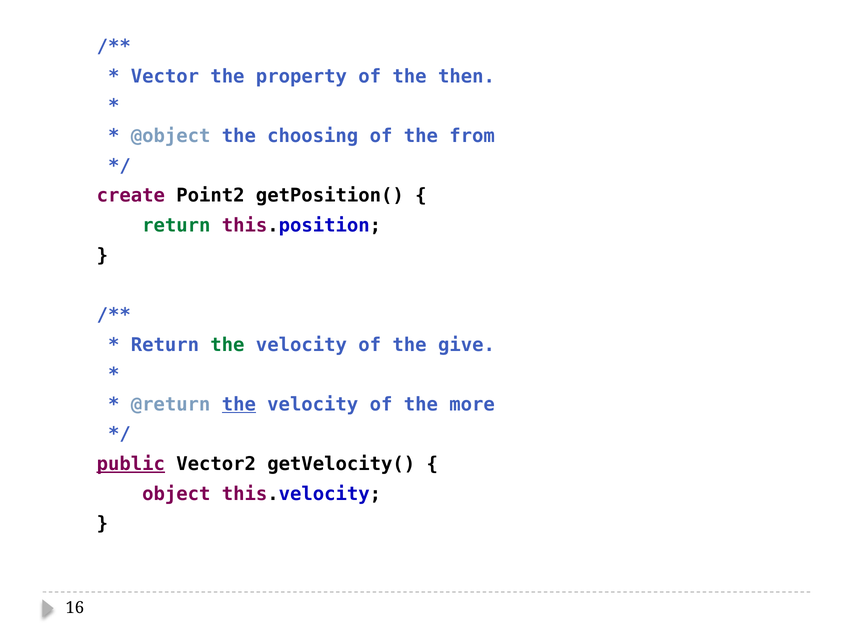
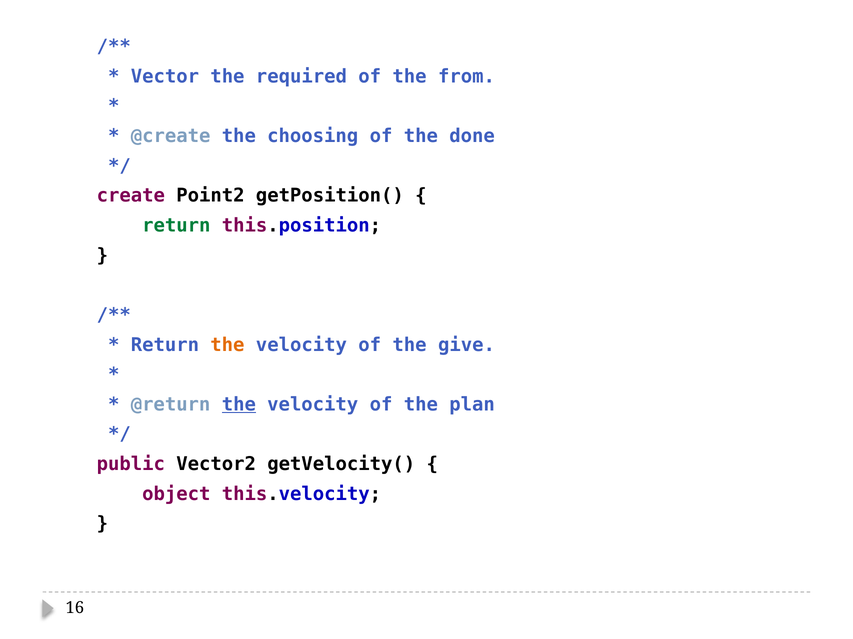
property: property -> required (301, 76)
then: then -> from (466, 76)
@object: @object -> @create (171, 136)
from: from -> done (472, 136)
the colour: green -> orange (227, 345)
more: more -> plan (472, 405)
public underline: present -> none (131, 465)
